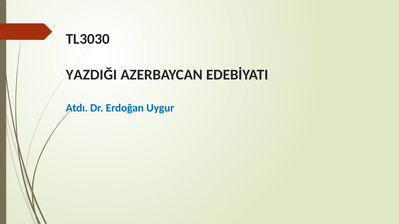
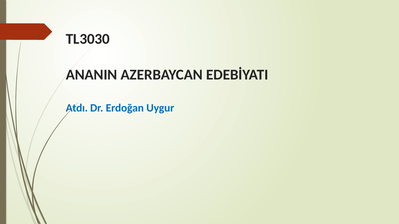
YAZDIĞI: YAZDIĞI -> ANANIN (92, 75)
